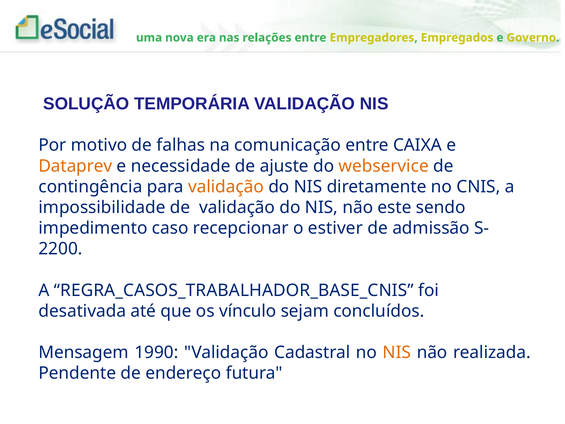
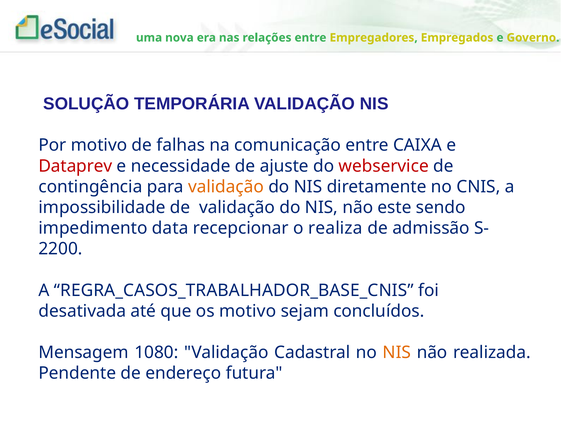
Dataprev colour: orange -> red (75, 166)
webservice colour: orange -> red (384, 166)
caso: caso -> data (170, 228)
estiver: estiver -> realiza (335, 228)
os vínculo: vínculo -> motivo (248, 311)
1990: 1990 -> 1080 (156, 352)
